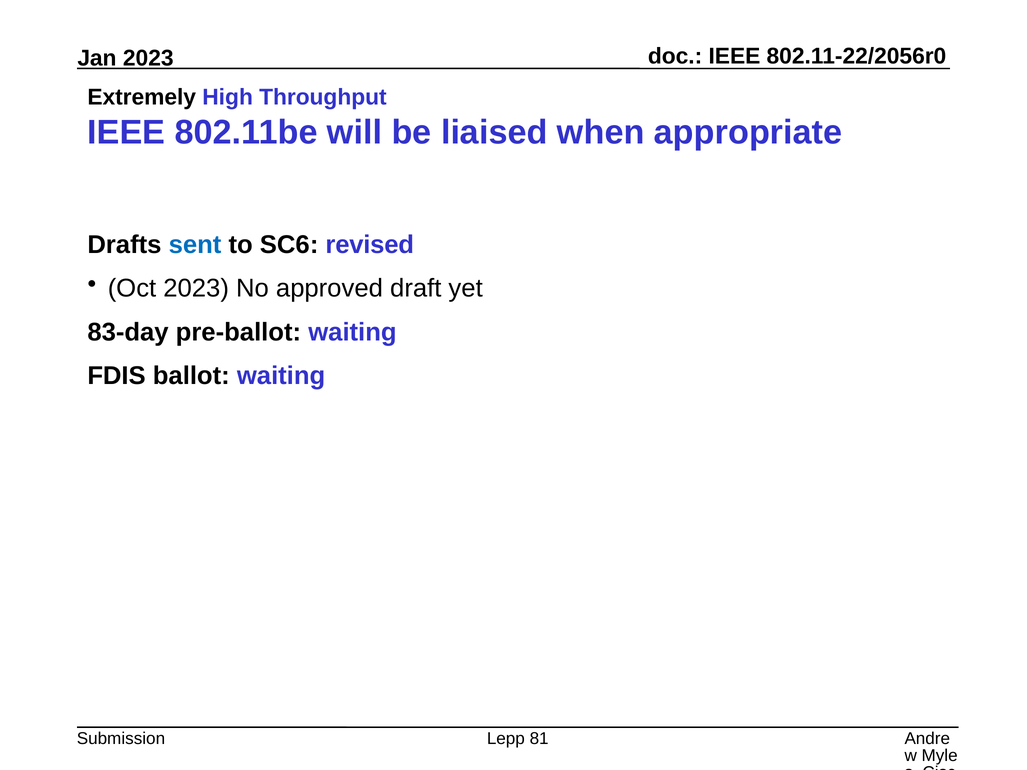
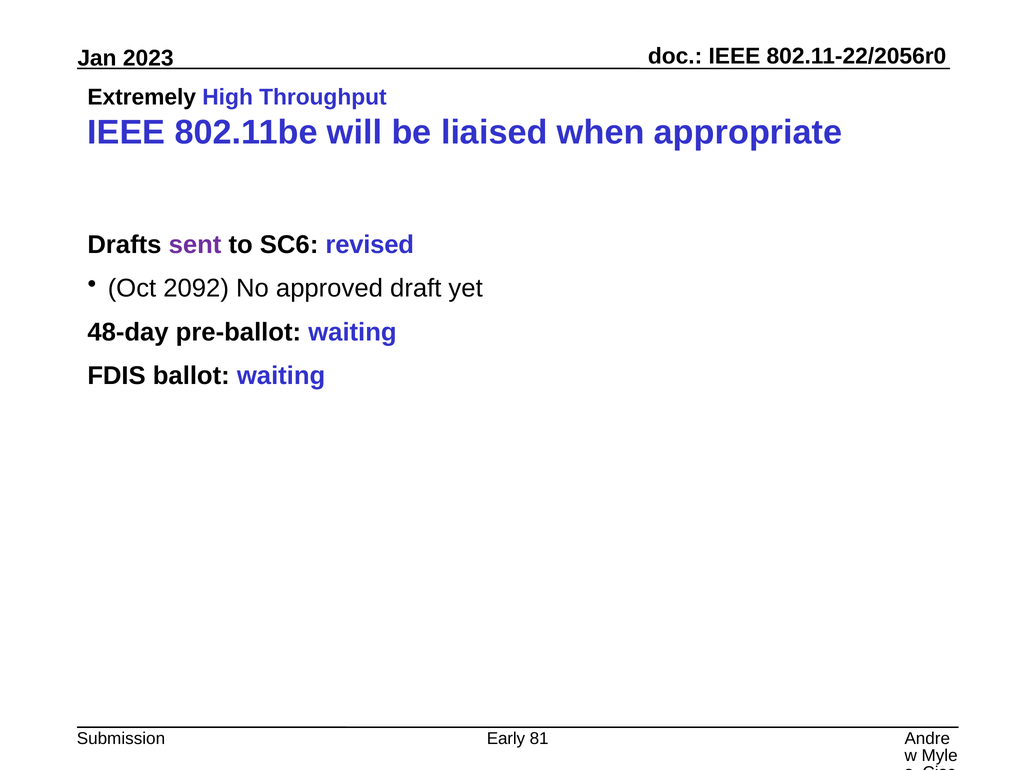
sent colour: blue -> purple (195, 245)
Oct 2023: 2023 -> 2092 (196, 289)
83-day: 83-day -> 48-day (128, 332)
Lepp: Lepp -> Early (506, 739)
